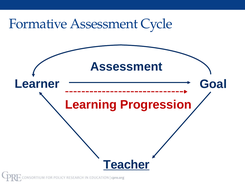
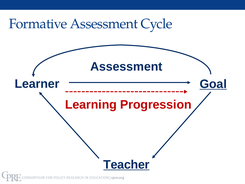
Goal underline: none -> present (213, 84)
